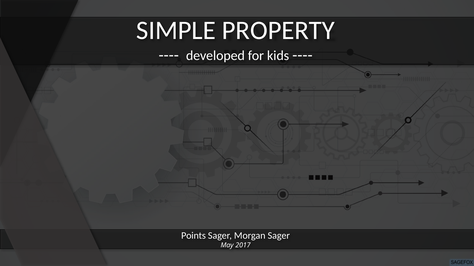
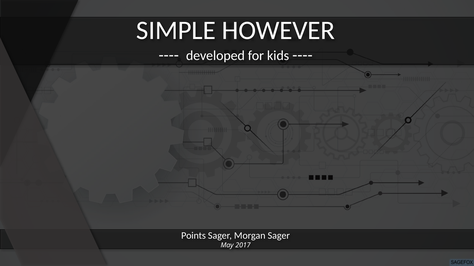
PROPERTY: PROPERTY -> HOWEVER (278, 30)
